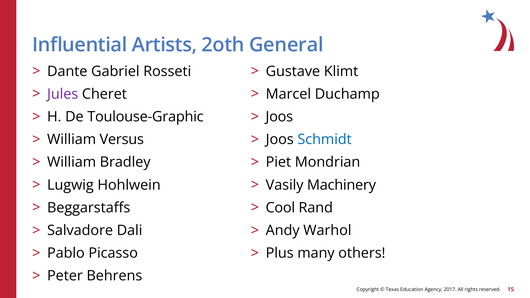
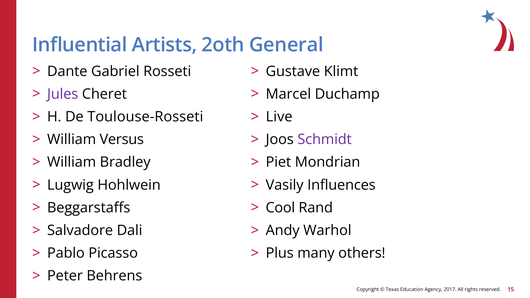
Toulouse-Graphic: Toulouse-Graphic -> Toulouse-Rosseti (145, 117)
Joos: Joos -> Live (279, 117)
Schmidt colour: blue -> purple (325, 140)
Machinery: Machinery -> Influences (341, 185)
